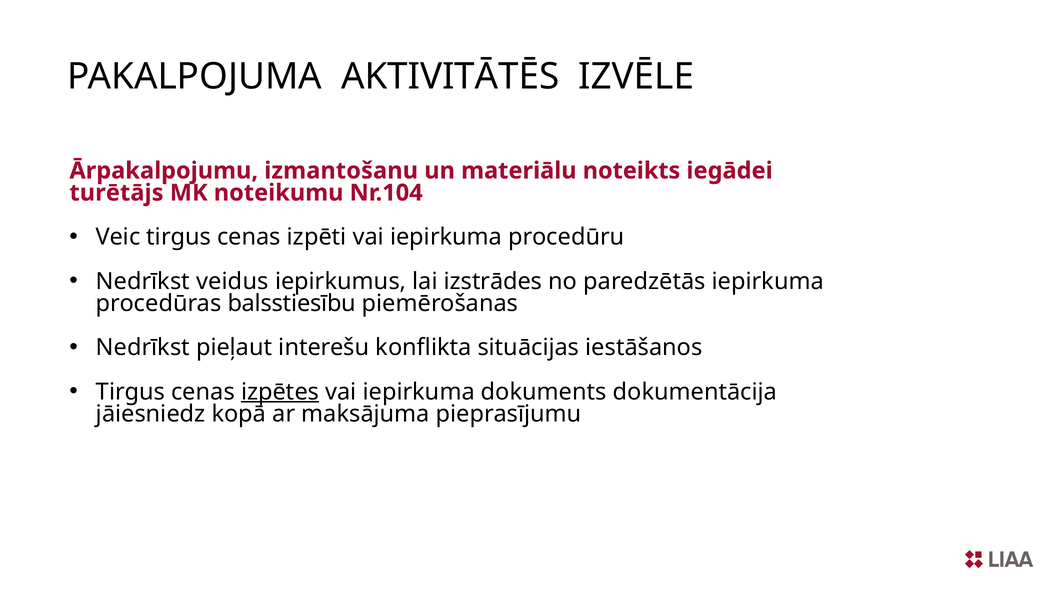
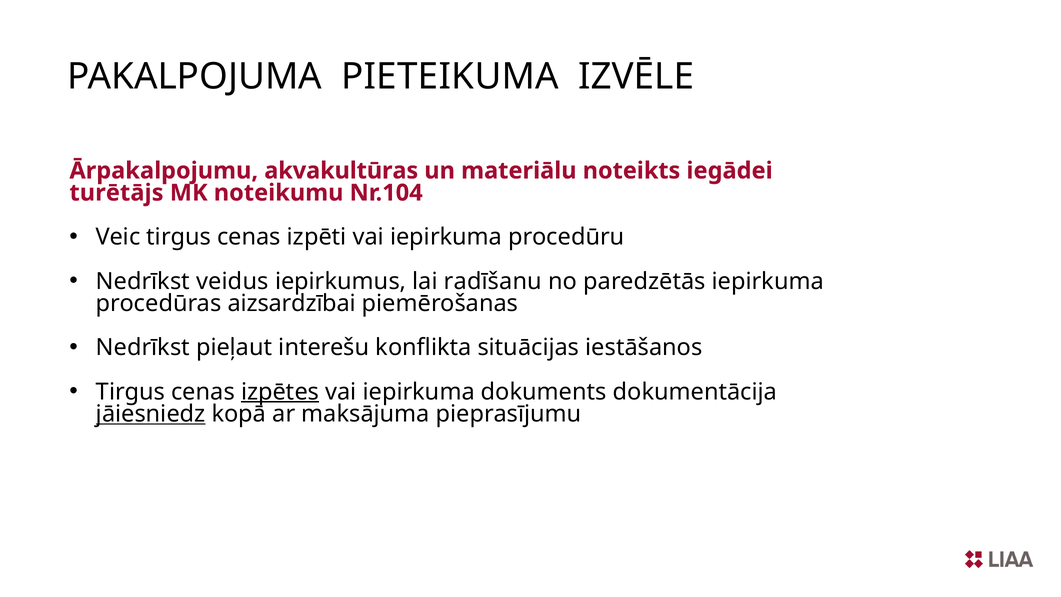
AKTIVITĀTĒS: AKTIVITĀTĒS -> PIETEIKUMA (450, 77)
izmantošanu: izmantošanu -> akvakultūras (341, 171)
izstrādes: izstrādes -> radīšanu (493, 281)
balsstiesību: balsstiesību -> aizsardzībai (292, 303)
jāiesniedz underline: none -> present (151, 414)
